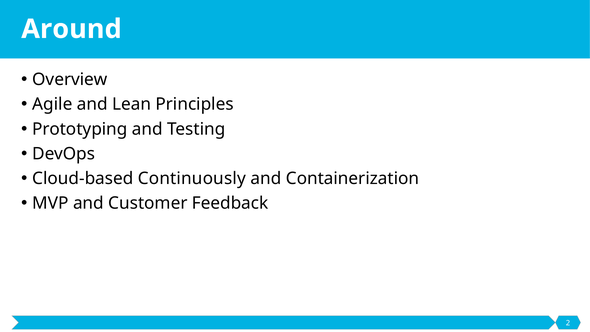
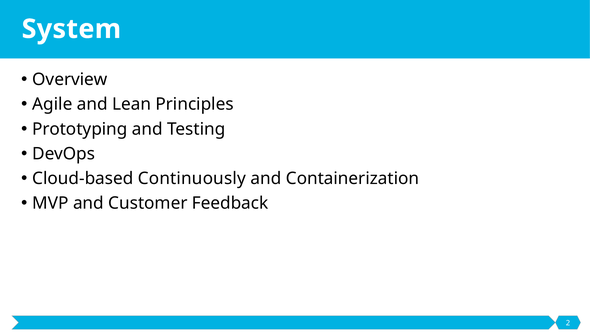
Around: Around -> System (71, 29)
